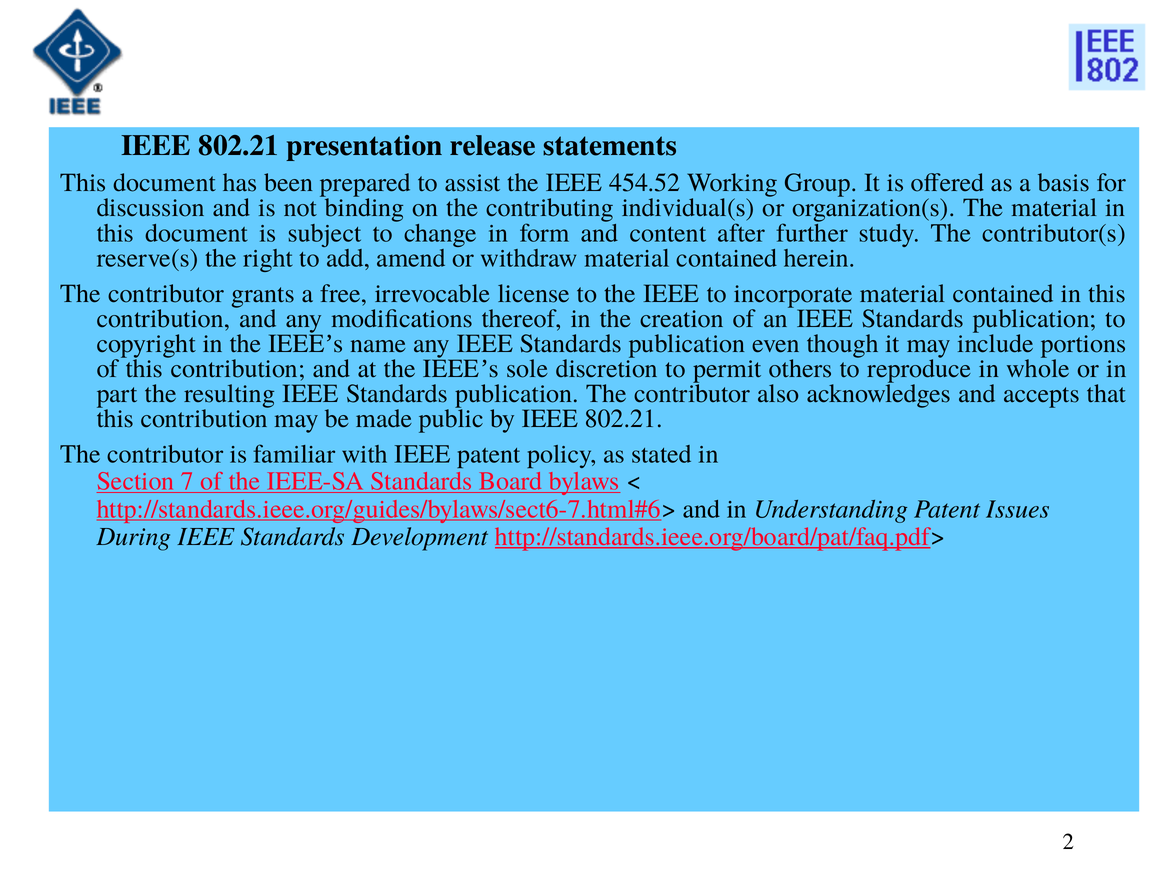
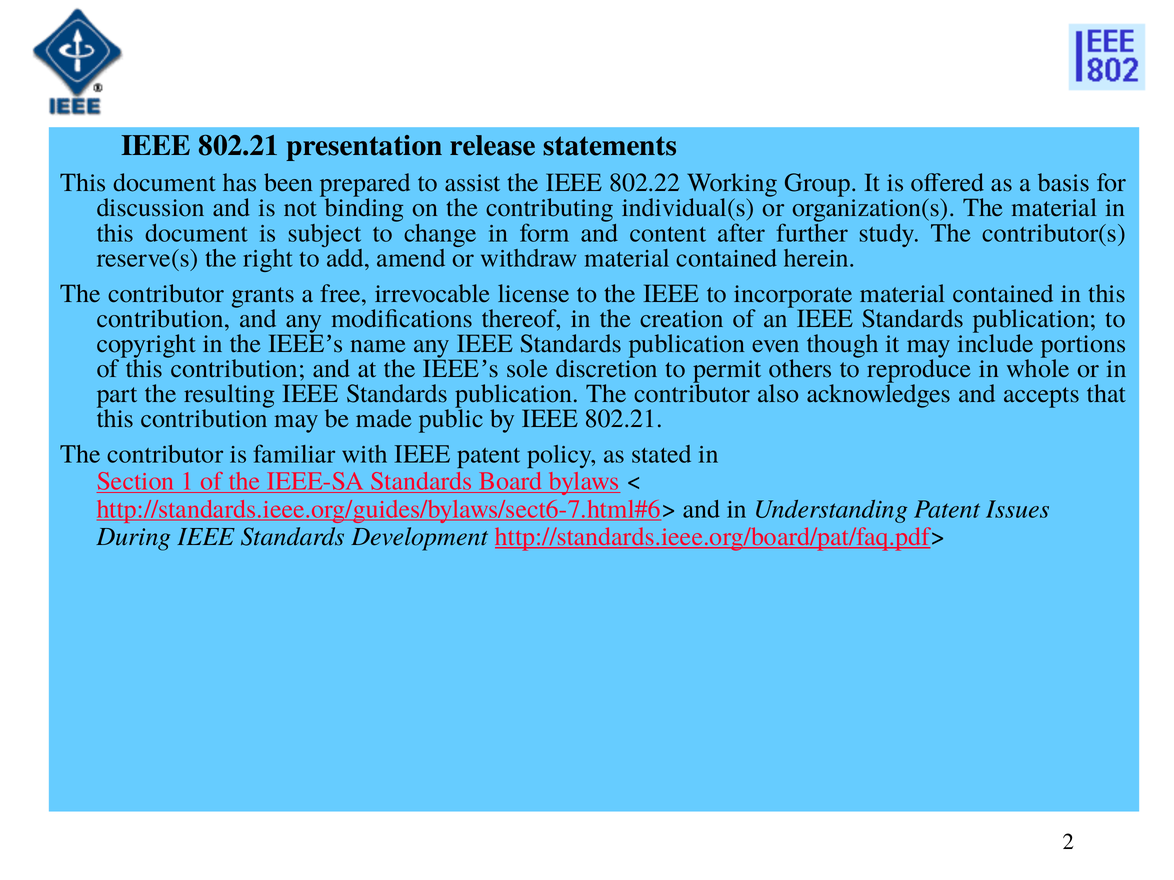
454.52: 454.52 -> 802.22 (645, 183)
7: 7 -> 1 (187, 482)
